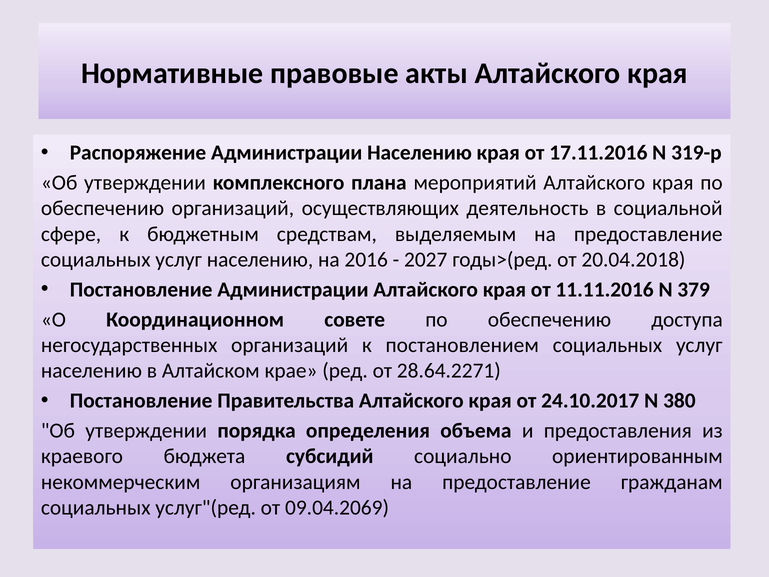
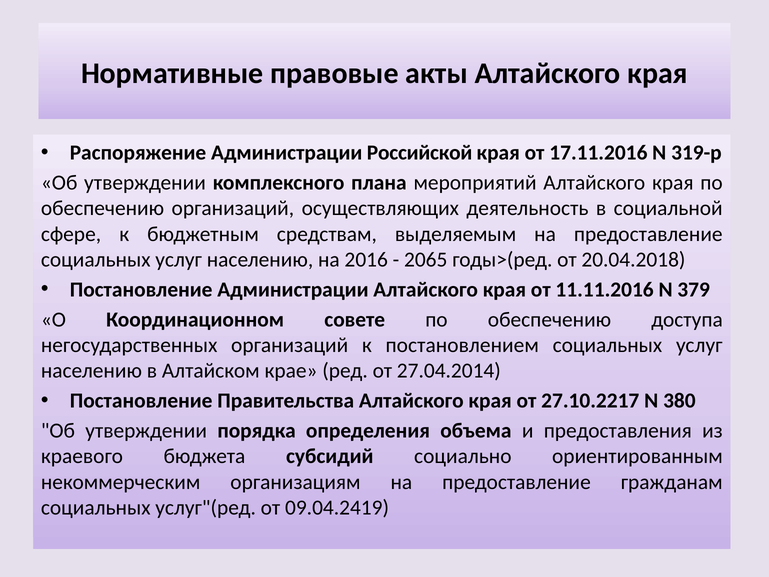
Администрации Населению: Населению -> Российской (420, 153)
2027: 2027 -> 2065 (426, 260)
28.64.2271: 28.64.2271 -> 27.04.2014 (449, 371)
24.10.2017: 24.10.2017 -> 27.10.2217 (590, 401)
09.04.2069: 09.04.2069 -> 09.04.2419 (337, 507)
